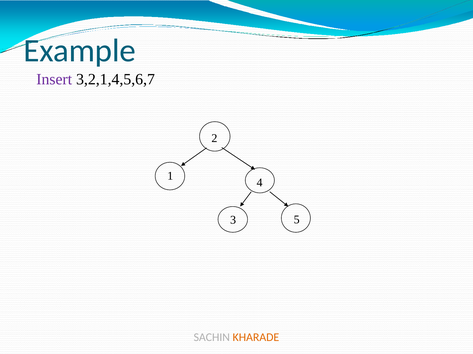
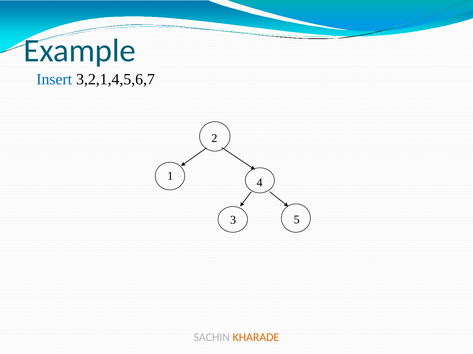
Insert colour: purple -> blue (54, 79)
